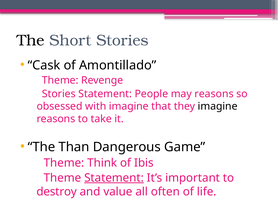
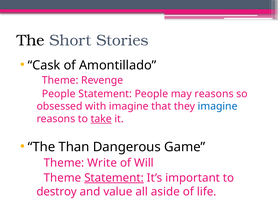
Stories: Stories -> People (59, 94)
imagine colour: black -> blue (218, 107)
take underline: none -> present (101, 119)
Think: Think -> Write (102, 163)
Ibis: Ibis -> Will (144, 163)
often: often -> aside (165, 192)
